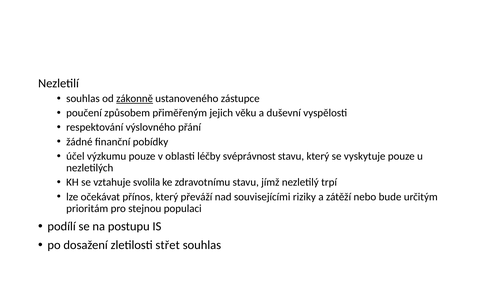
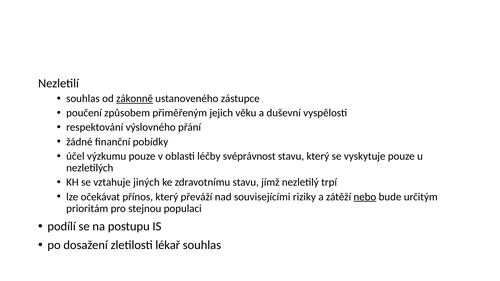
svolila: svolila -> jiných (146, 183)
nebo underline: none -> present (365, 197)
střet: střet -> lékař (168, 245)
